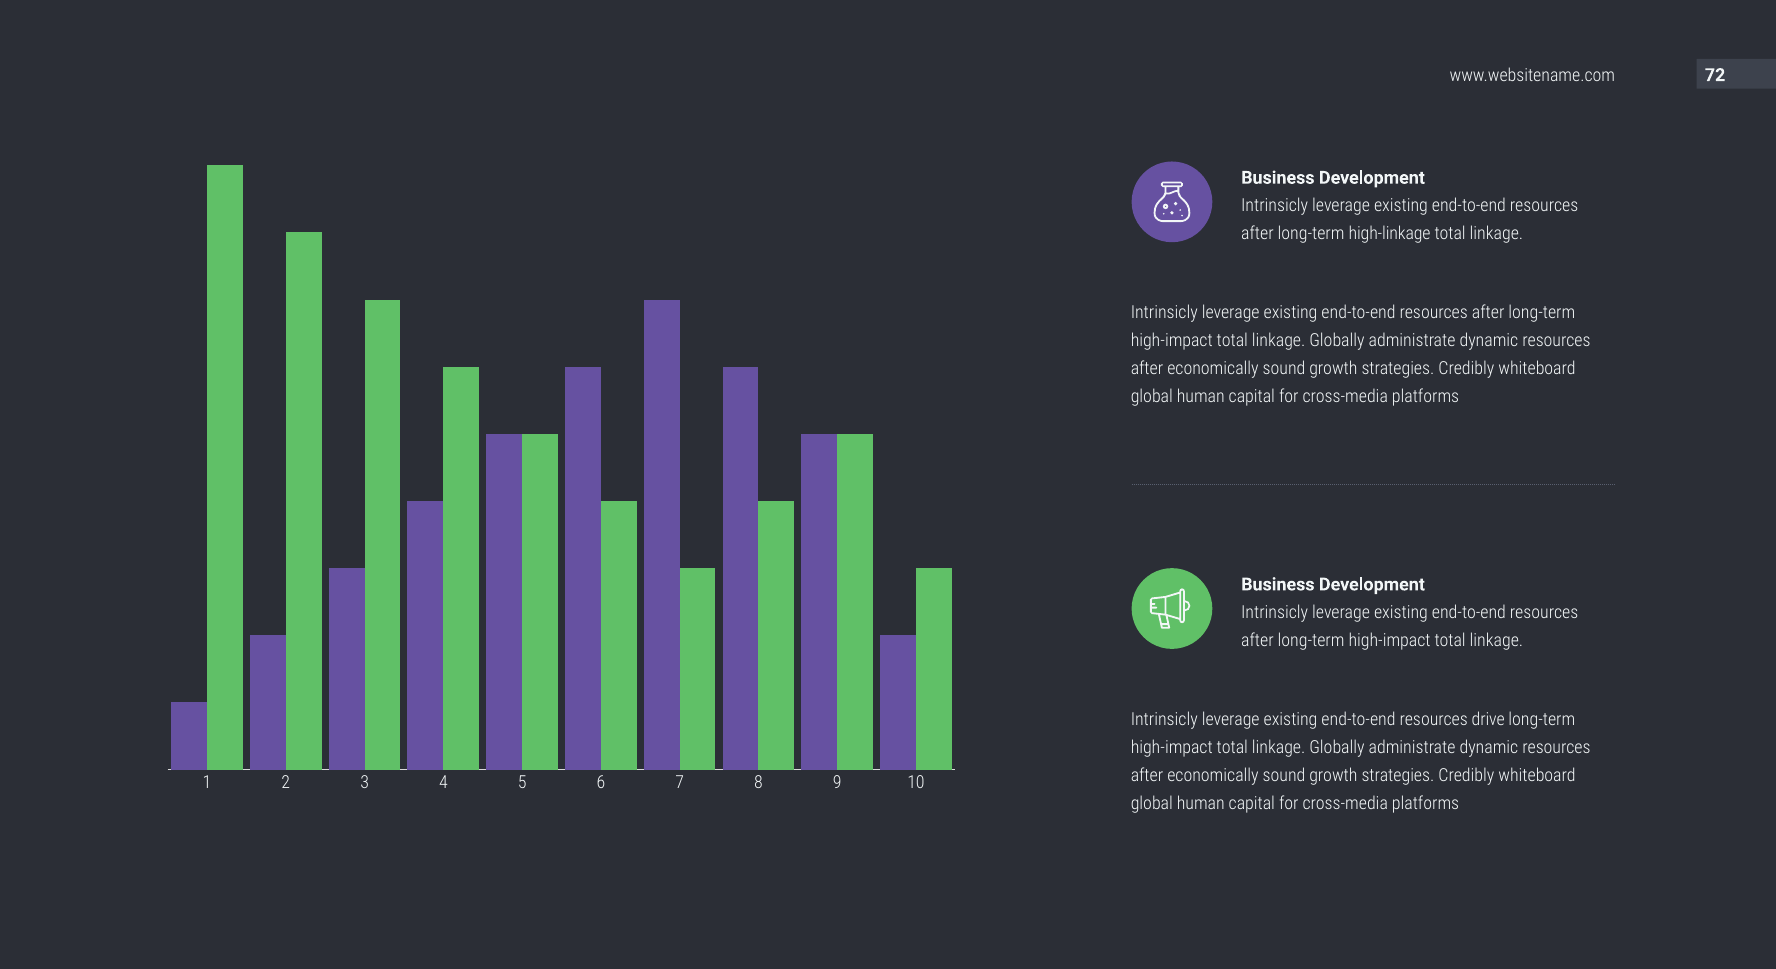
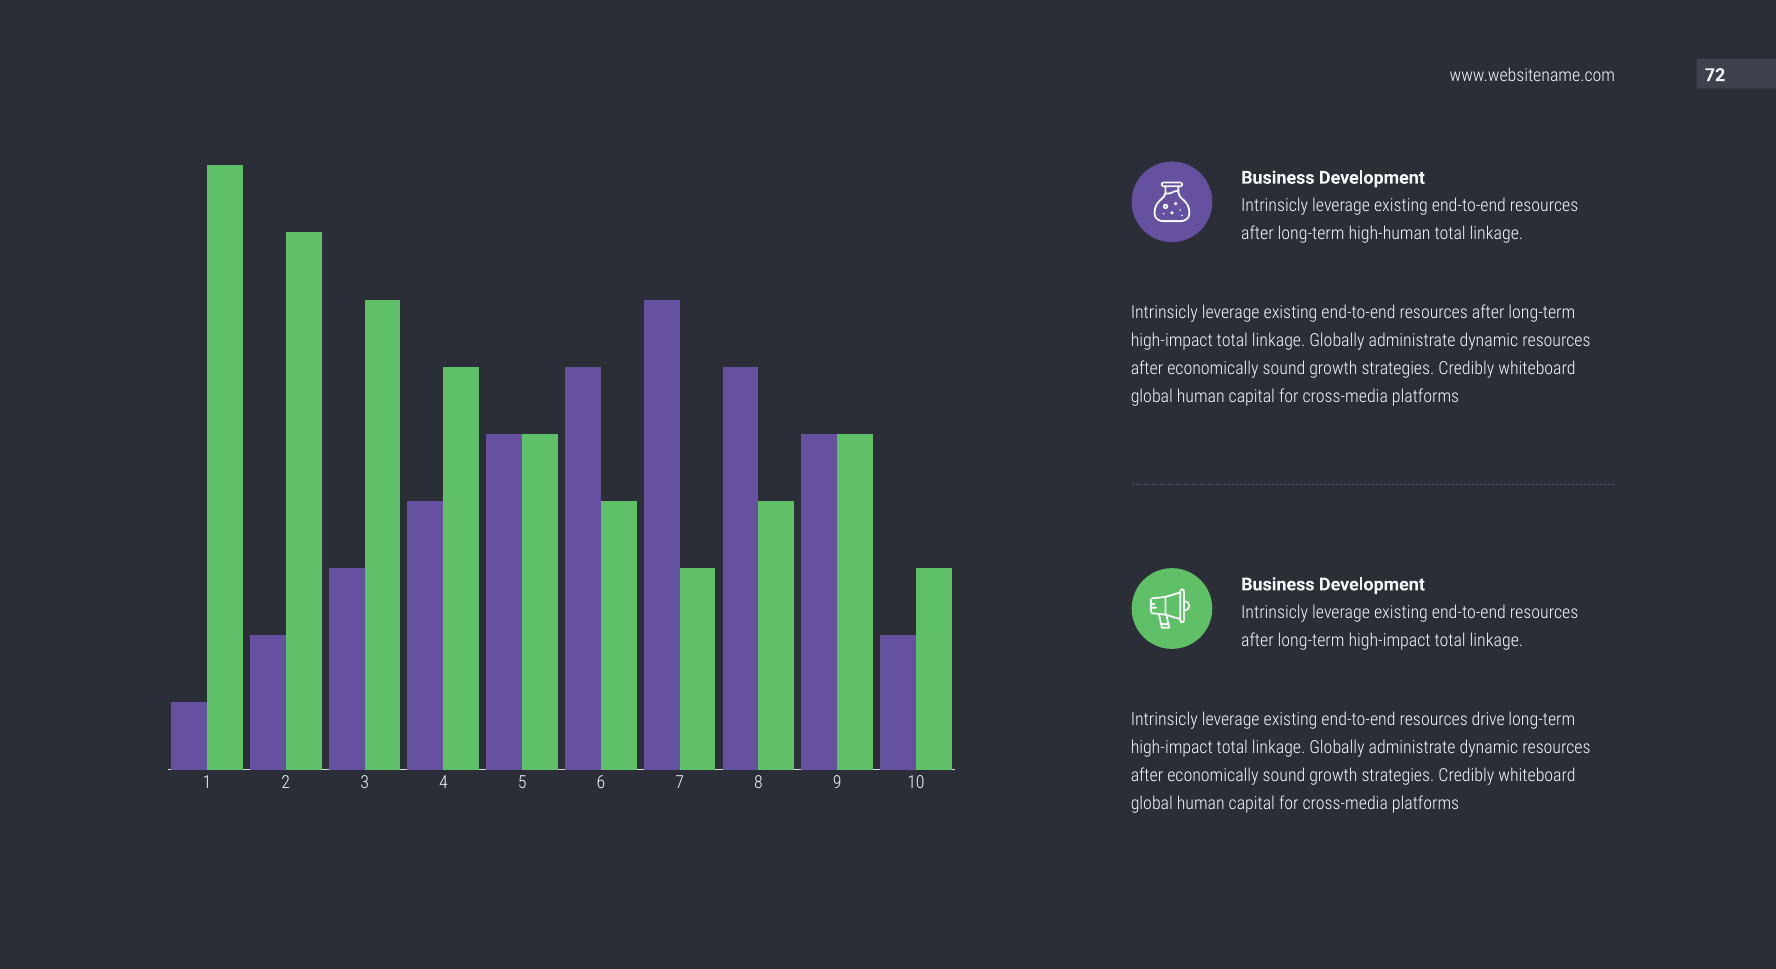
high-linkage: high-linkage -> high-human (1390, 234)
